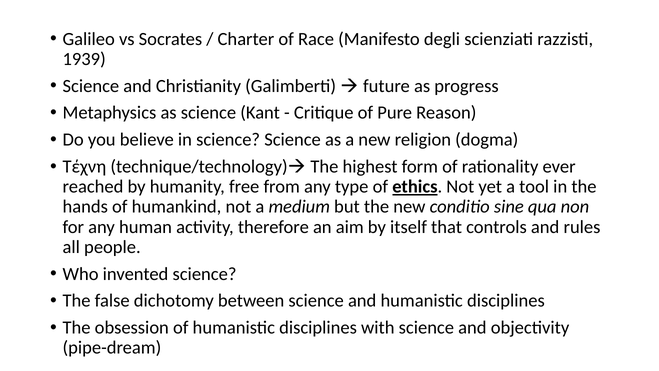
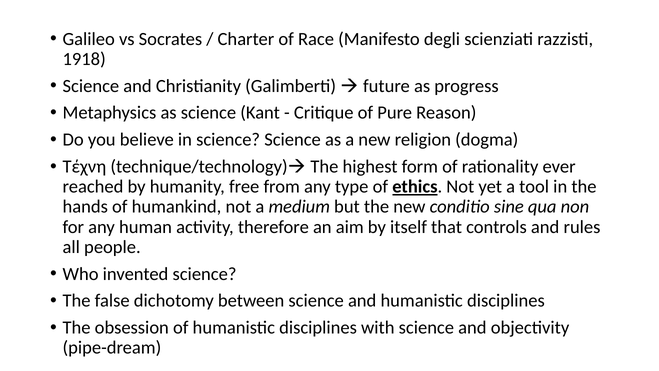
1939: 1939 -> 1918 (84, 59)
